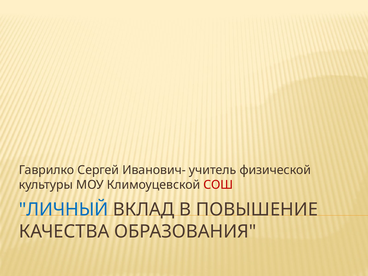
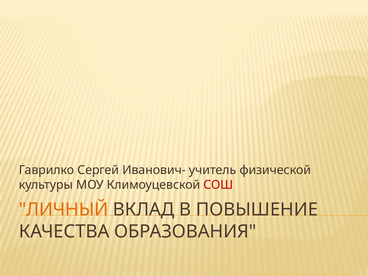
ЛИЧНЫЙ colour: blue -> orange (64, 209)
